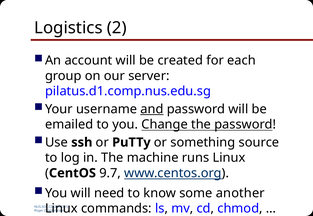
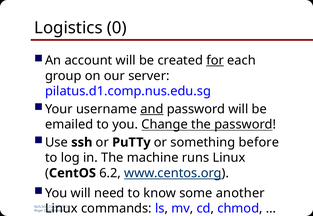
2: 2 -> 0 (117, 28)
for underline: none -> present (215, 61)
source: source -> before (259, 143)
9.7: 9.7 -> 6.2 (110, 174)
